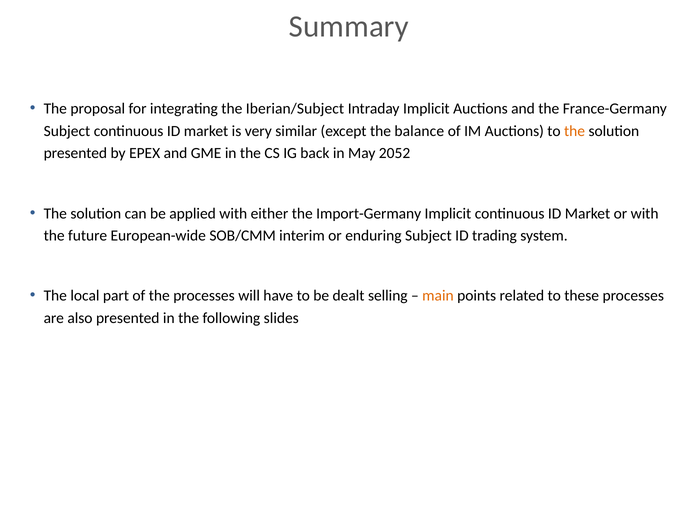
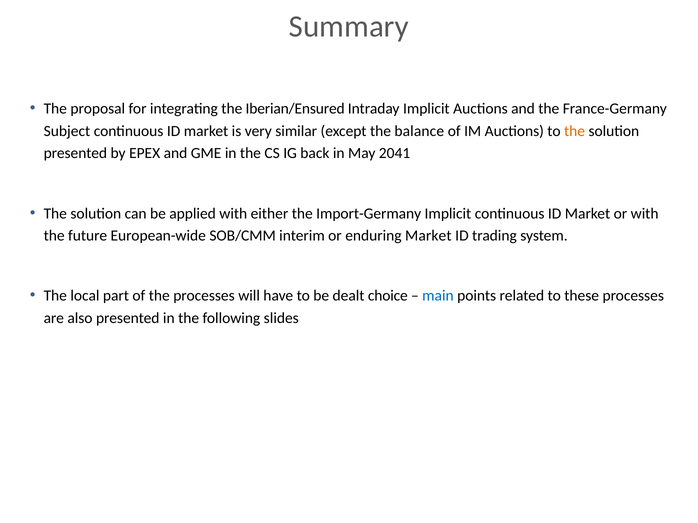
Iberian/Subject: Iberian/Subject -> Iberian/Ensured (295, 109)
2052: 2052 -> 2041 (395, 153)
enduring Subject: Subject -> Market (428, 236)
selling: selling -> choice (388, 296)
main colour: orange -> blue (438, 296)
